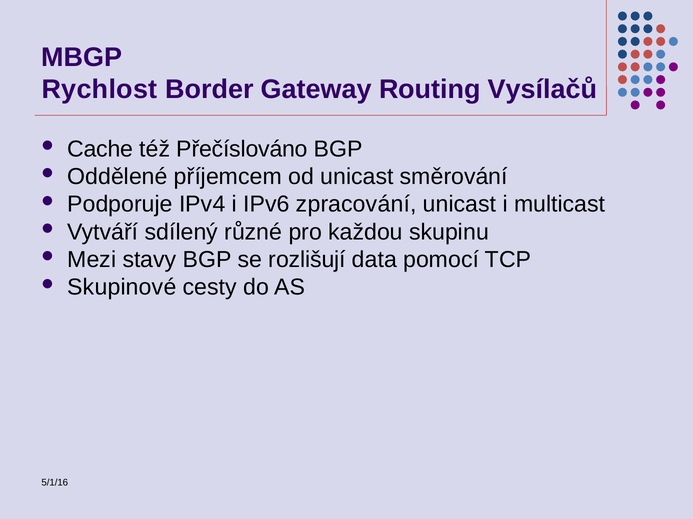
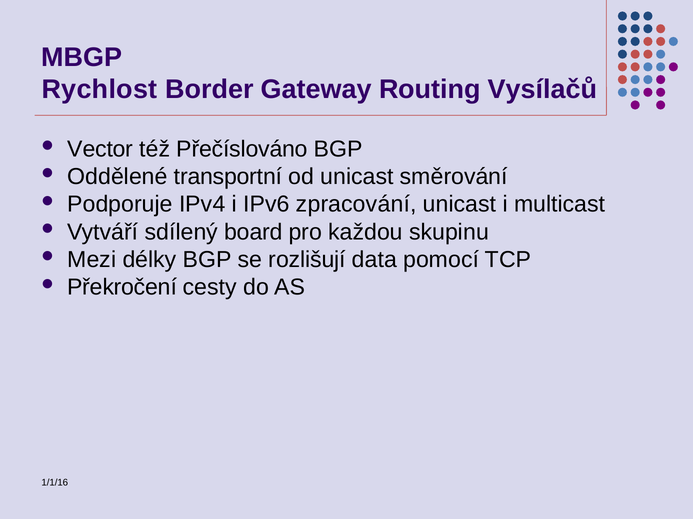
Cache: Cache -> Vector (100, 149)
příjemcem: příjemcem -> transportní (228, 177)
různé: různé -> board (253, 232)
stavy: stavy -> délky (149, 260)
Skupinové: Skupinové -> Překročení (122, 288)
5/1/16: 5/1/16 -> 1/1/16 (55, 483)
